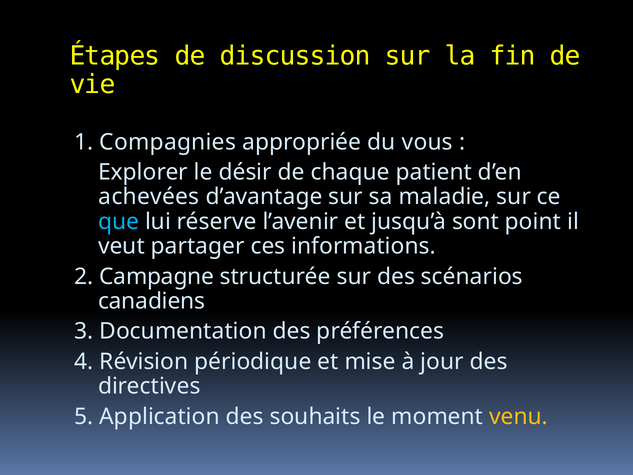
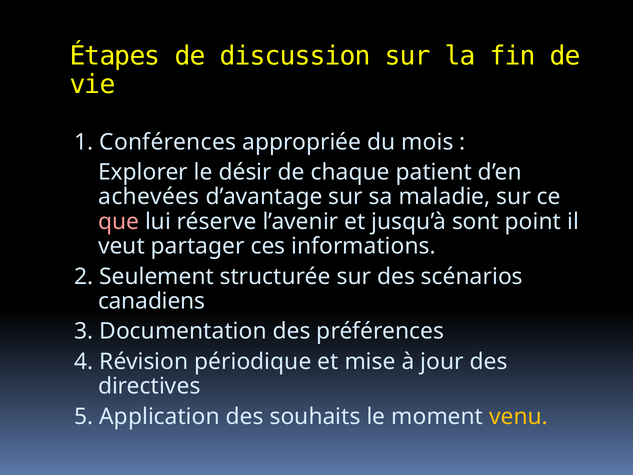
Compagnies: Compagnies -> Conférences (168, 142)
vous: vous -> mois (427, 142)
que colour: light blue -> pink (119, 221)
Campagne: Campagne -> Seulement (157, 276)
